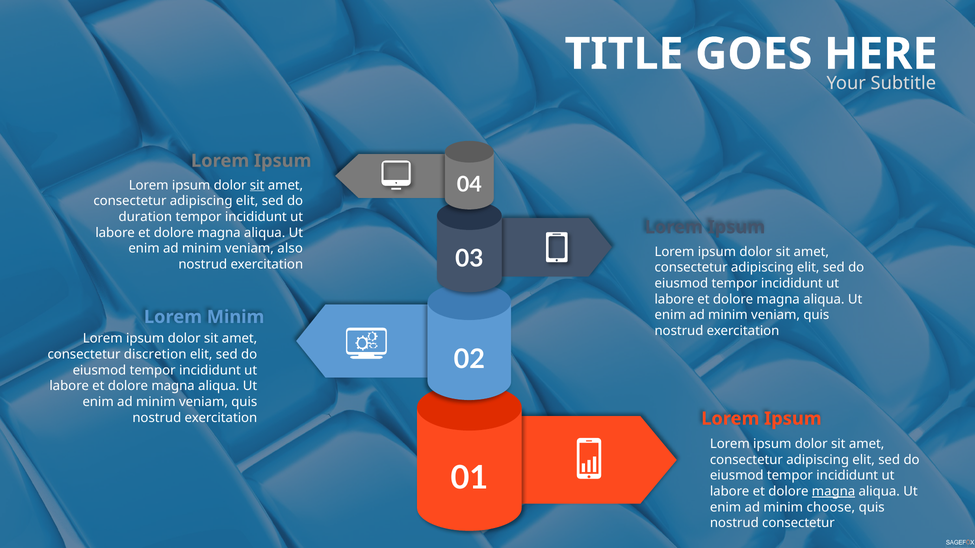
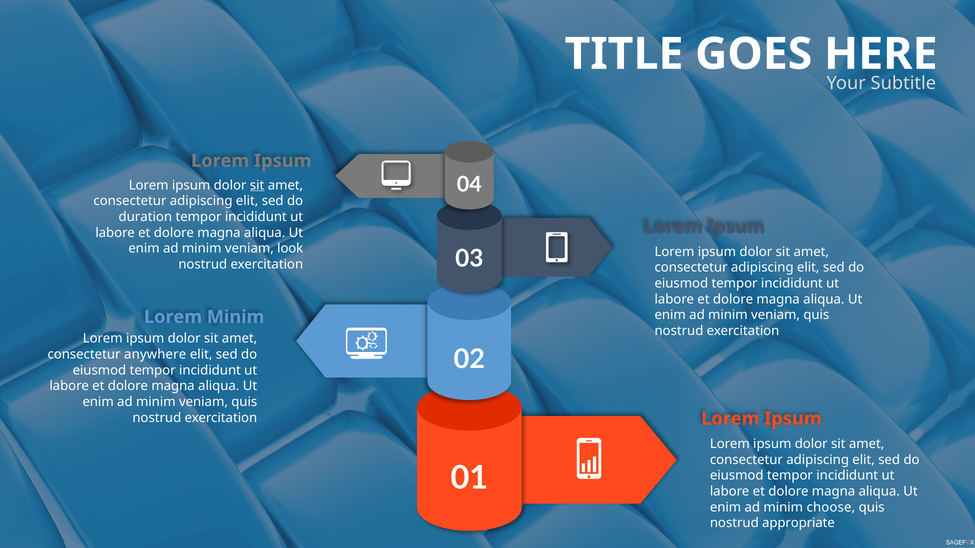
also: also -> look (290, 249)
discretion: discretion -> anywhere (155, 355)
magna underline: present -> none (834, 492)
nostrud consectetur: consectetur -> appropriate (798, 523)
